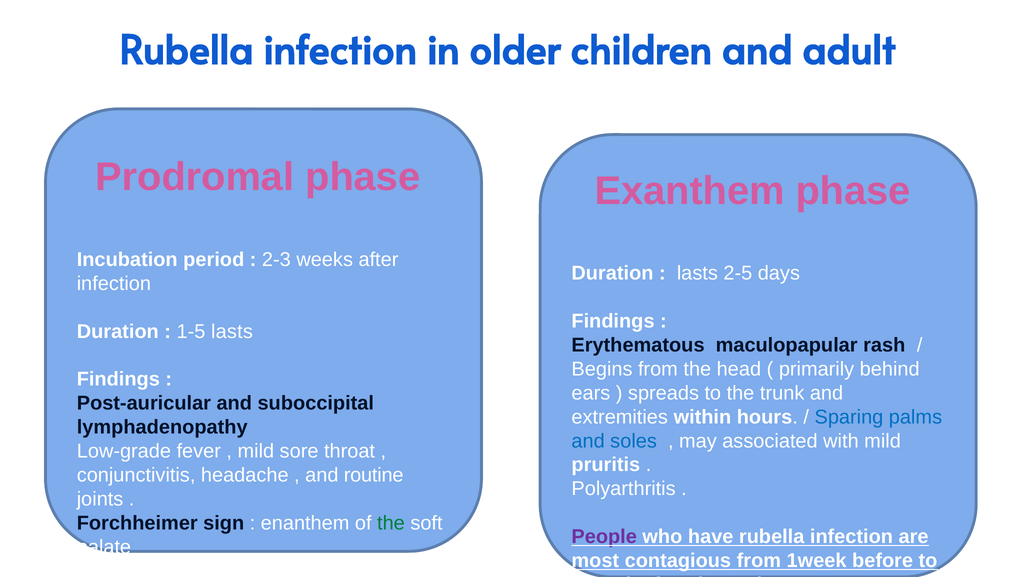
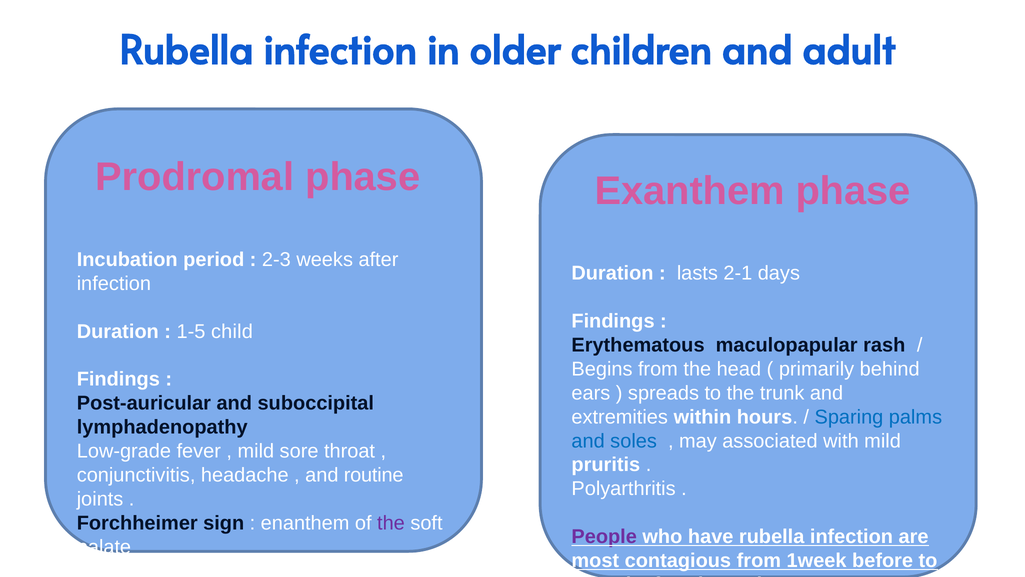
2-5: 2-5 -> 2-1 (738, 273)
1-5 lasts: lasts -> child (232, 331)
the colour: green -> purple (391, 523)
